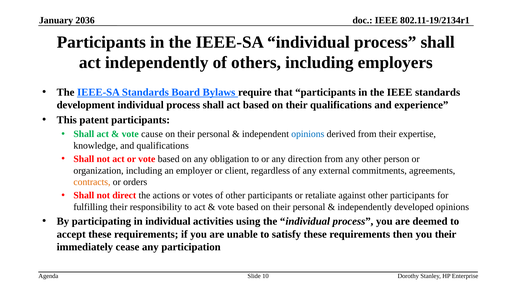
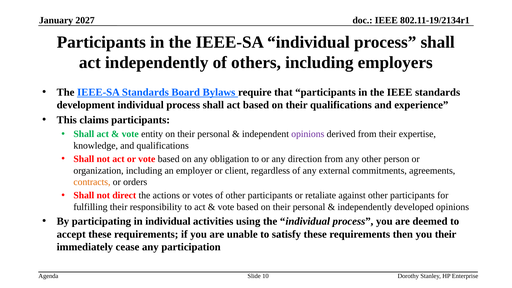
2036: 2036 -> 2027 (85, 20)
patent: patent -> claims (94, 120)
cause: cause -> entity (152, 134)
opinions colour: blue -> purple (308, 134)
